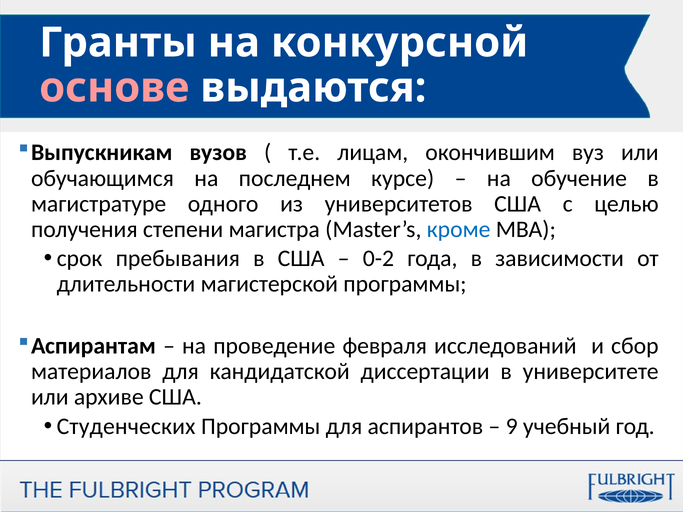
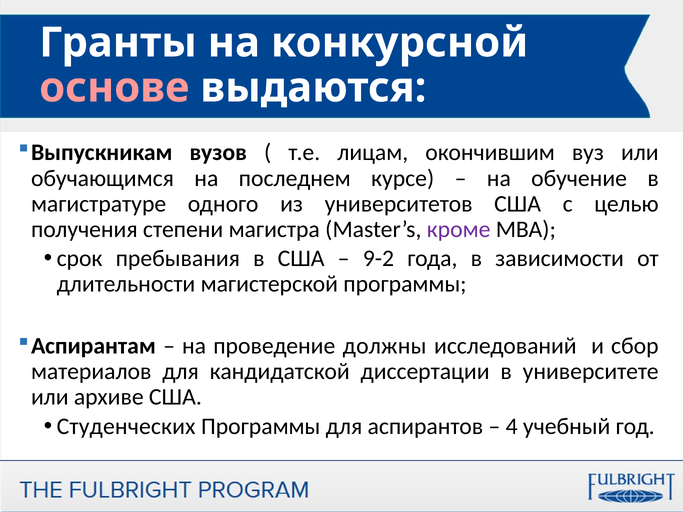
кроме colour: blue -> purple (459, 229)
0-2: 0-2 -> 9-2 (378, 259)
февраля: февраля -> должны (385, 346)
9: 9 -> 4 (512, 426)
